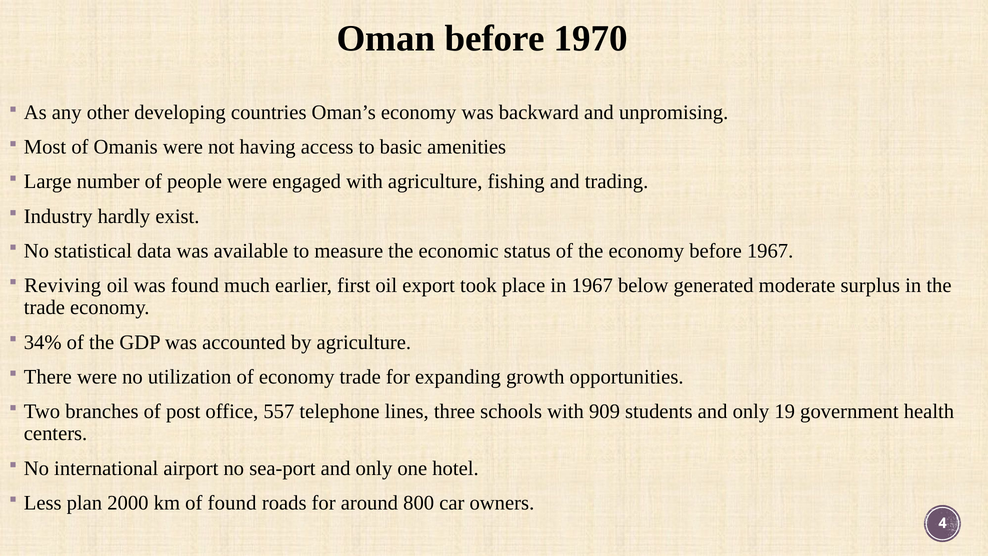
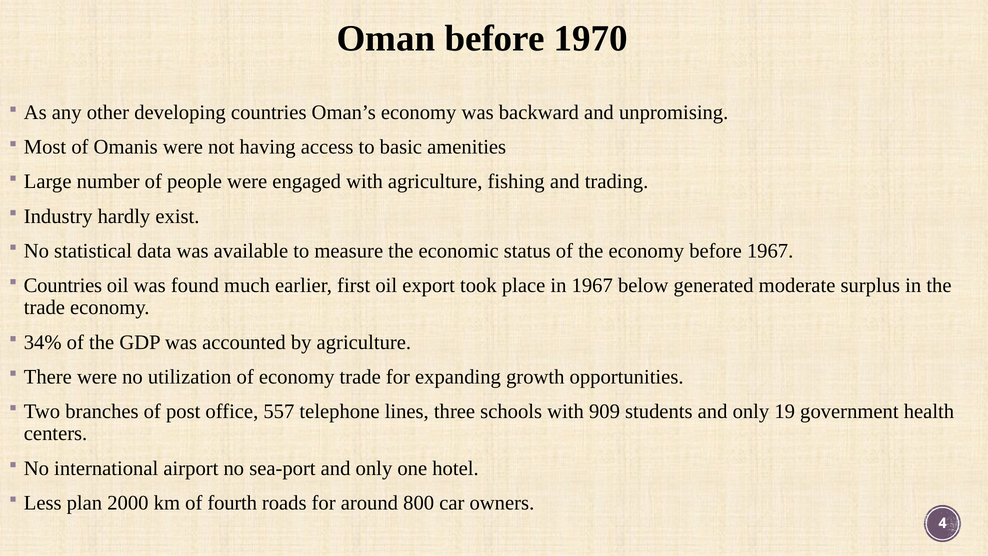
Reviving: Reviving -> Countries (63, 285)
of found: found -> fourth (232, 503)
